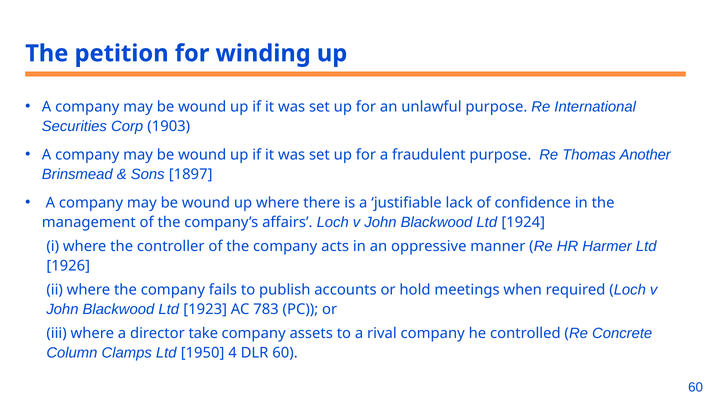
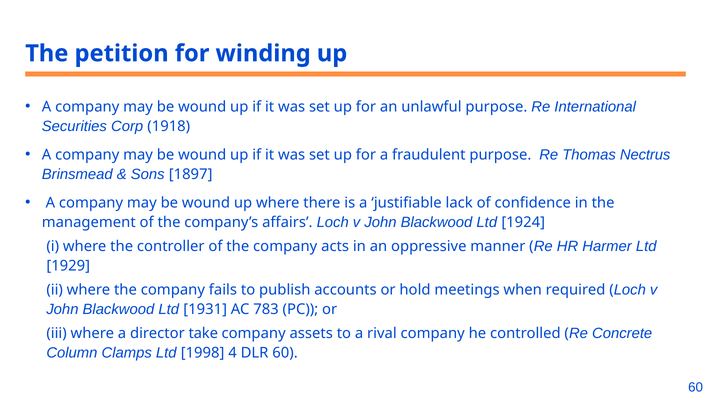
1903: 1903 -> 1918 (169, 126)
Another: Another -> Nectrus (645, 155)
1926: 1926 -> 1929 (68, 266)
1923: 1923 -> 1931 (205, 309)
1950: 1950 -> 1998 (203, 353)
